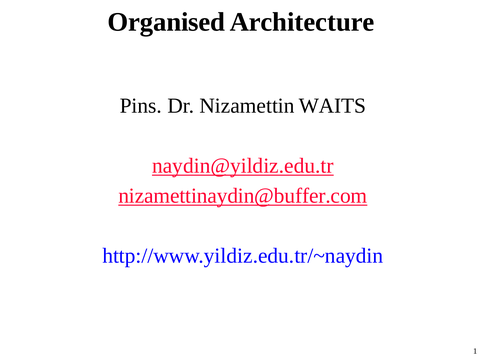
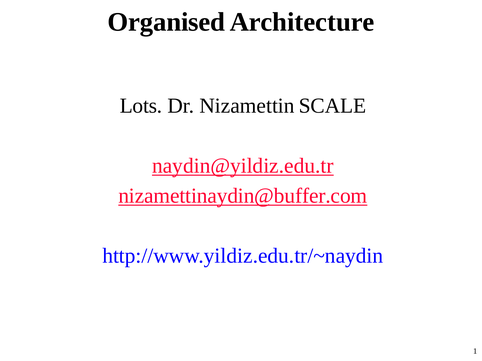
Pins: Pins -> Lots (141, 106)
WAITS: WAITS -> SCALE (332, 106)
